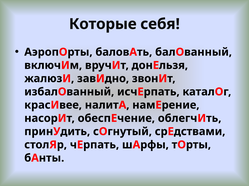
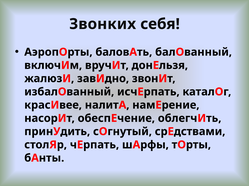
Которые: Которые -> Звонких (103, 24)
